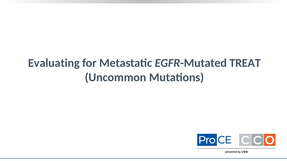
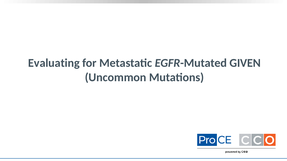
TREAT: TREAT -> GIVEN (245, 63)
